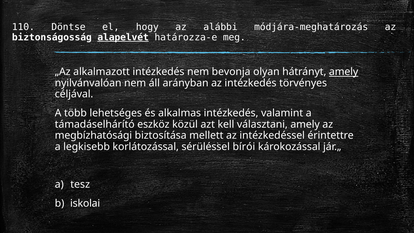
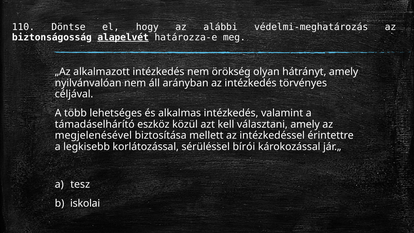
módjára-meghatározás: módjára-meghatározás -> védelmi-meghatározás (311, 27)
bevonja: bevonja -> örökség (231, 72)
amely underline: present -> none (344, 72)
megbízhatósági: megbízhatósági -> megjelenésével (93, 135)
